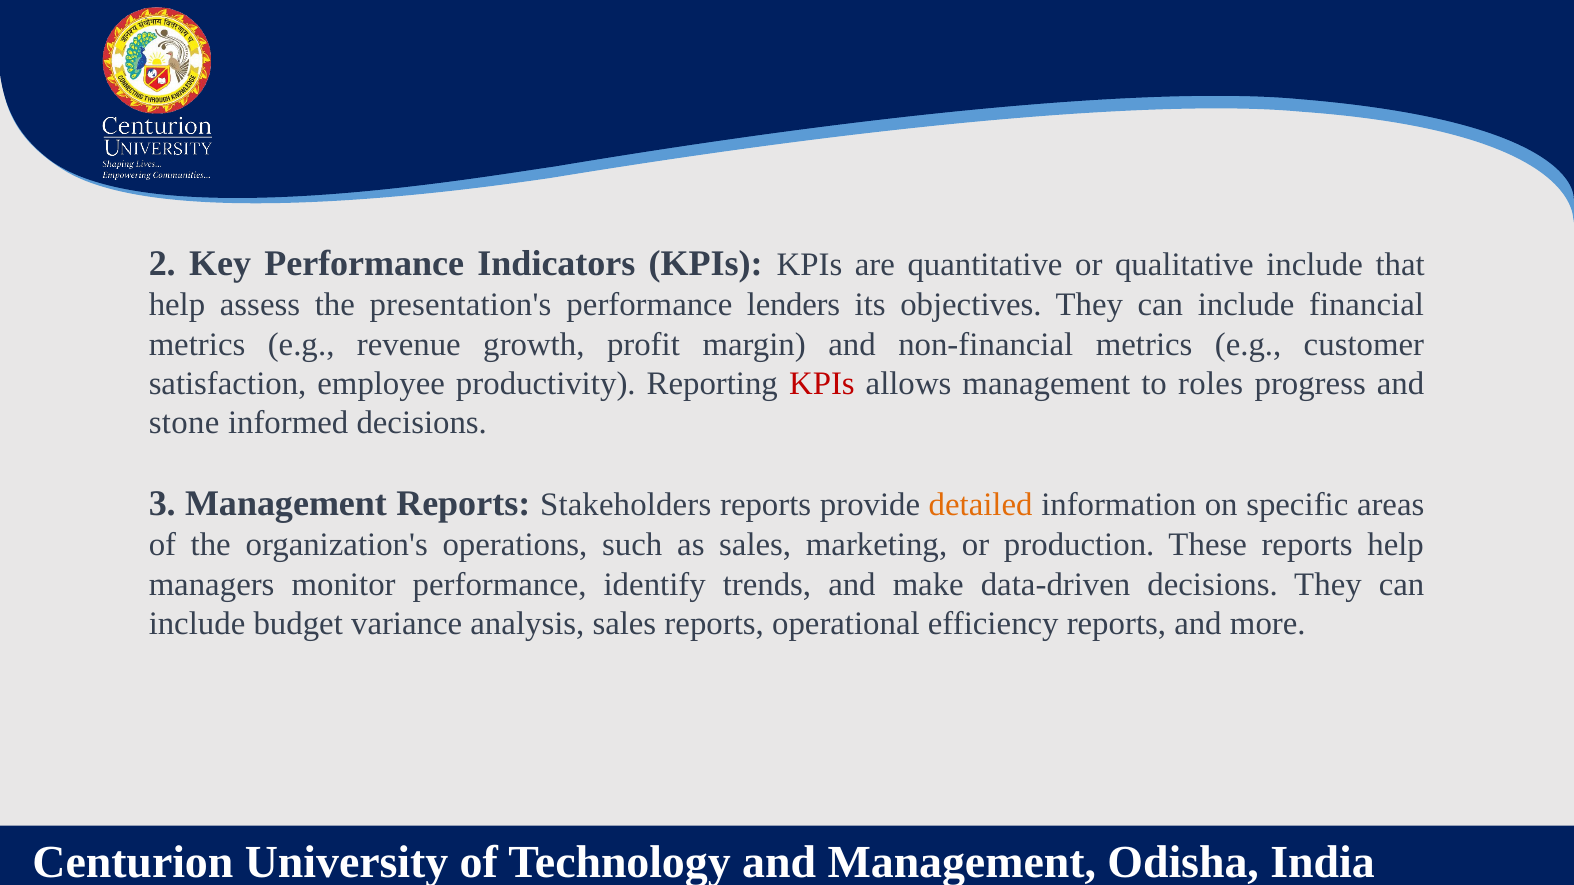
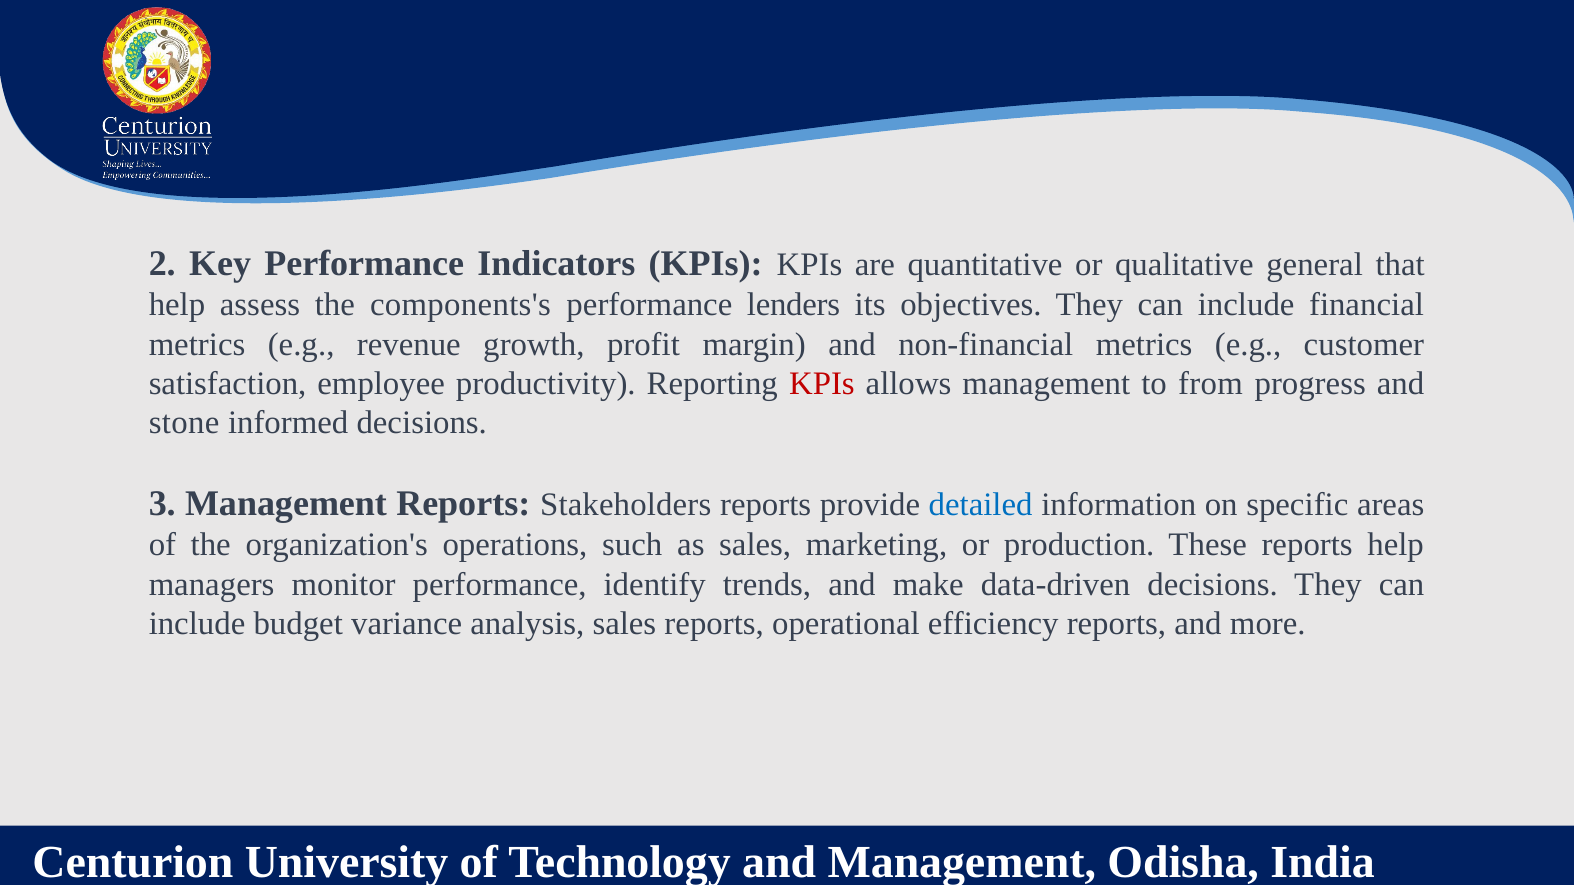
qualitative include: include -> general (1315, 265)
presentation's: presentation's -> components's (460, 305)
roles: roles -> from (1211, 384)
detailed colour: orange -> blue (981, 505)
